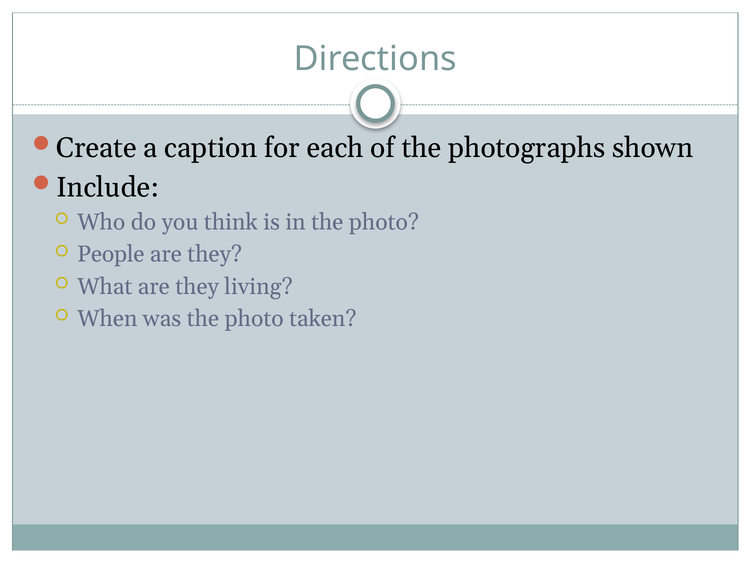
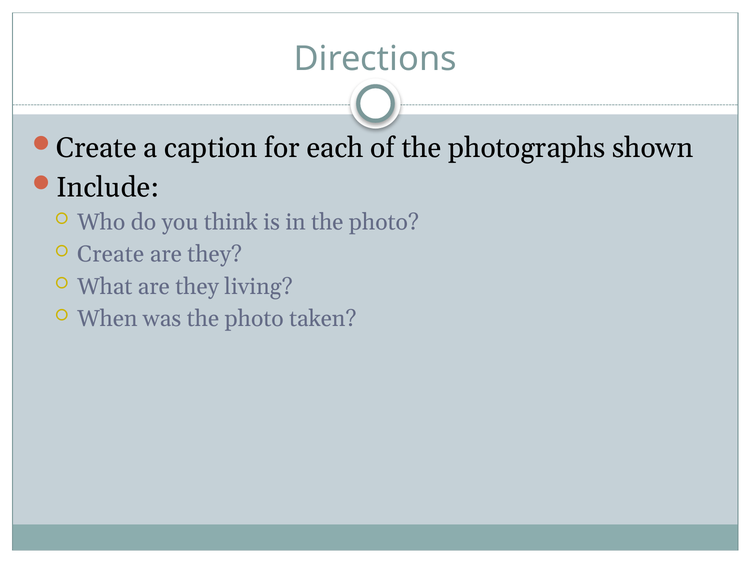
People: People -> Create (111, 254)
